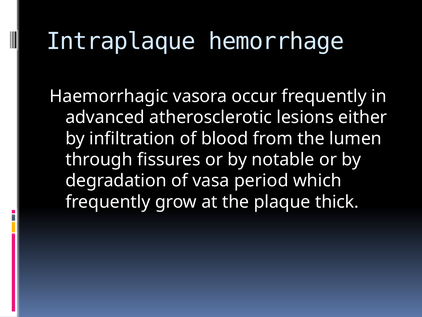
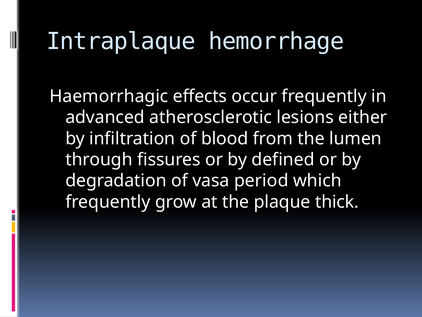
vasora: vasora -> effects (200, 96)
notable: notable -> defined (283, 159)
